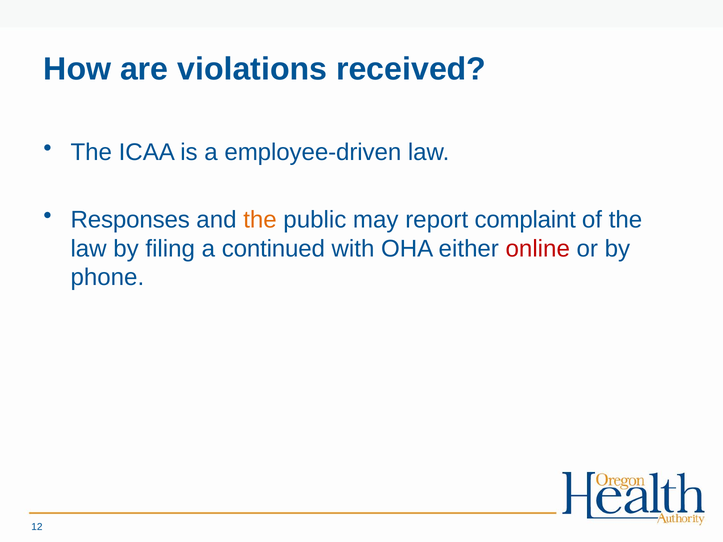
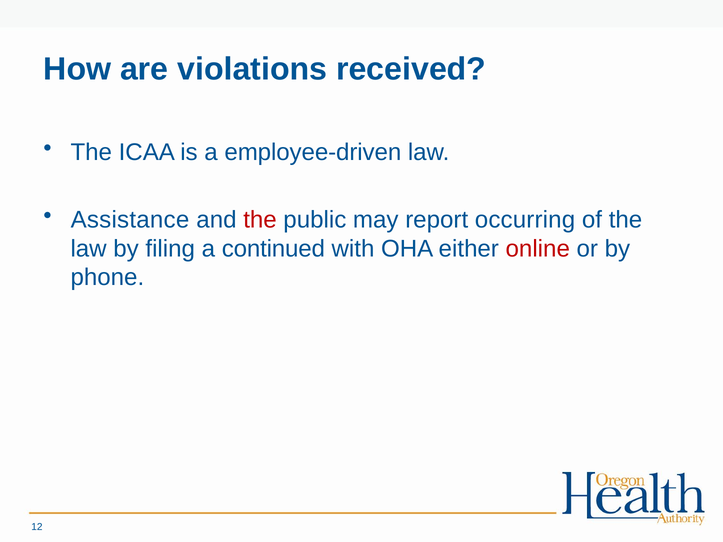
Responses: Responses -> Assistance (130, 220)
the colour: orange -> red (260, 220)
complaint: complaint -> occurring (525, 220)
